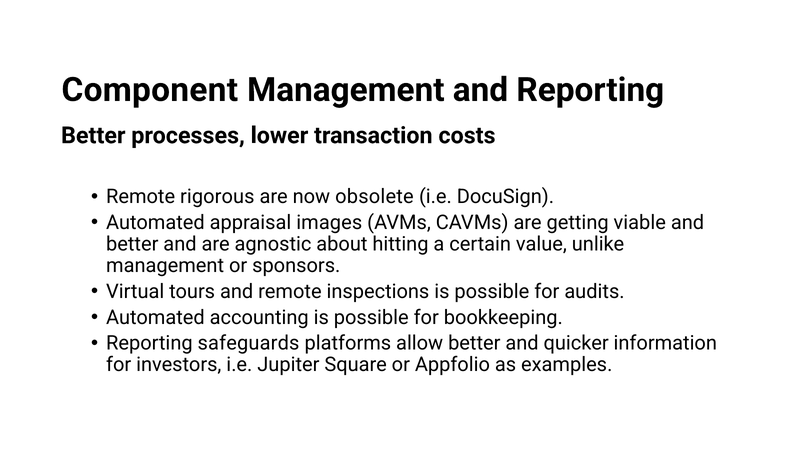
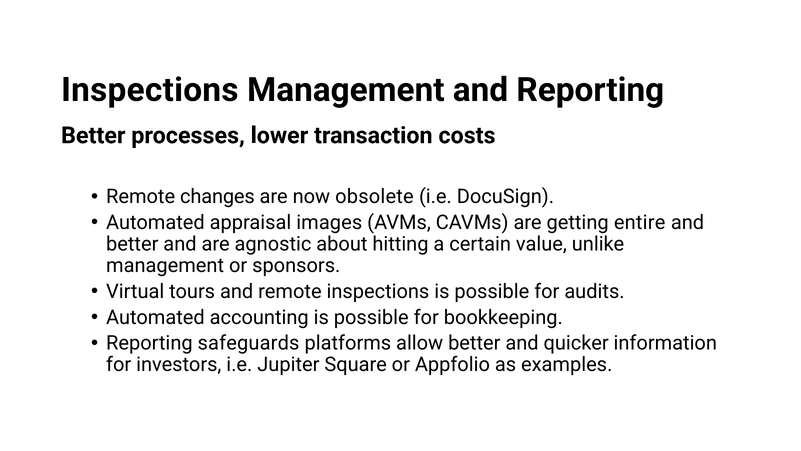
Component: Component -> Inspections (150, 90)
rigorous: rigorous -> changes (217, 197)
viable: viable -> entire (640, 222)
